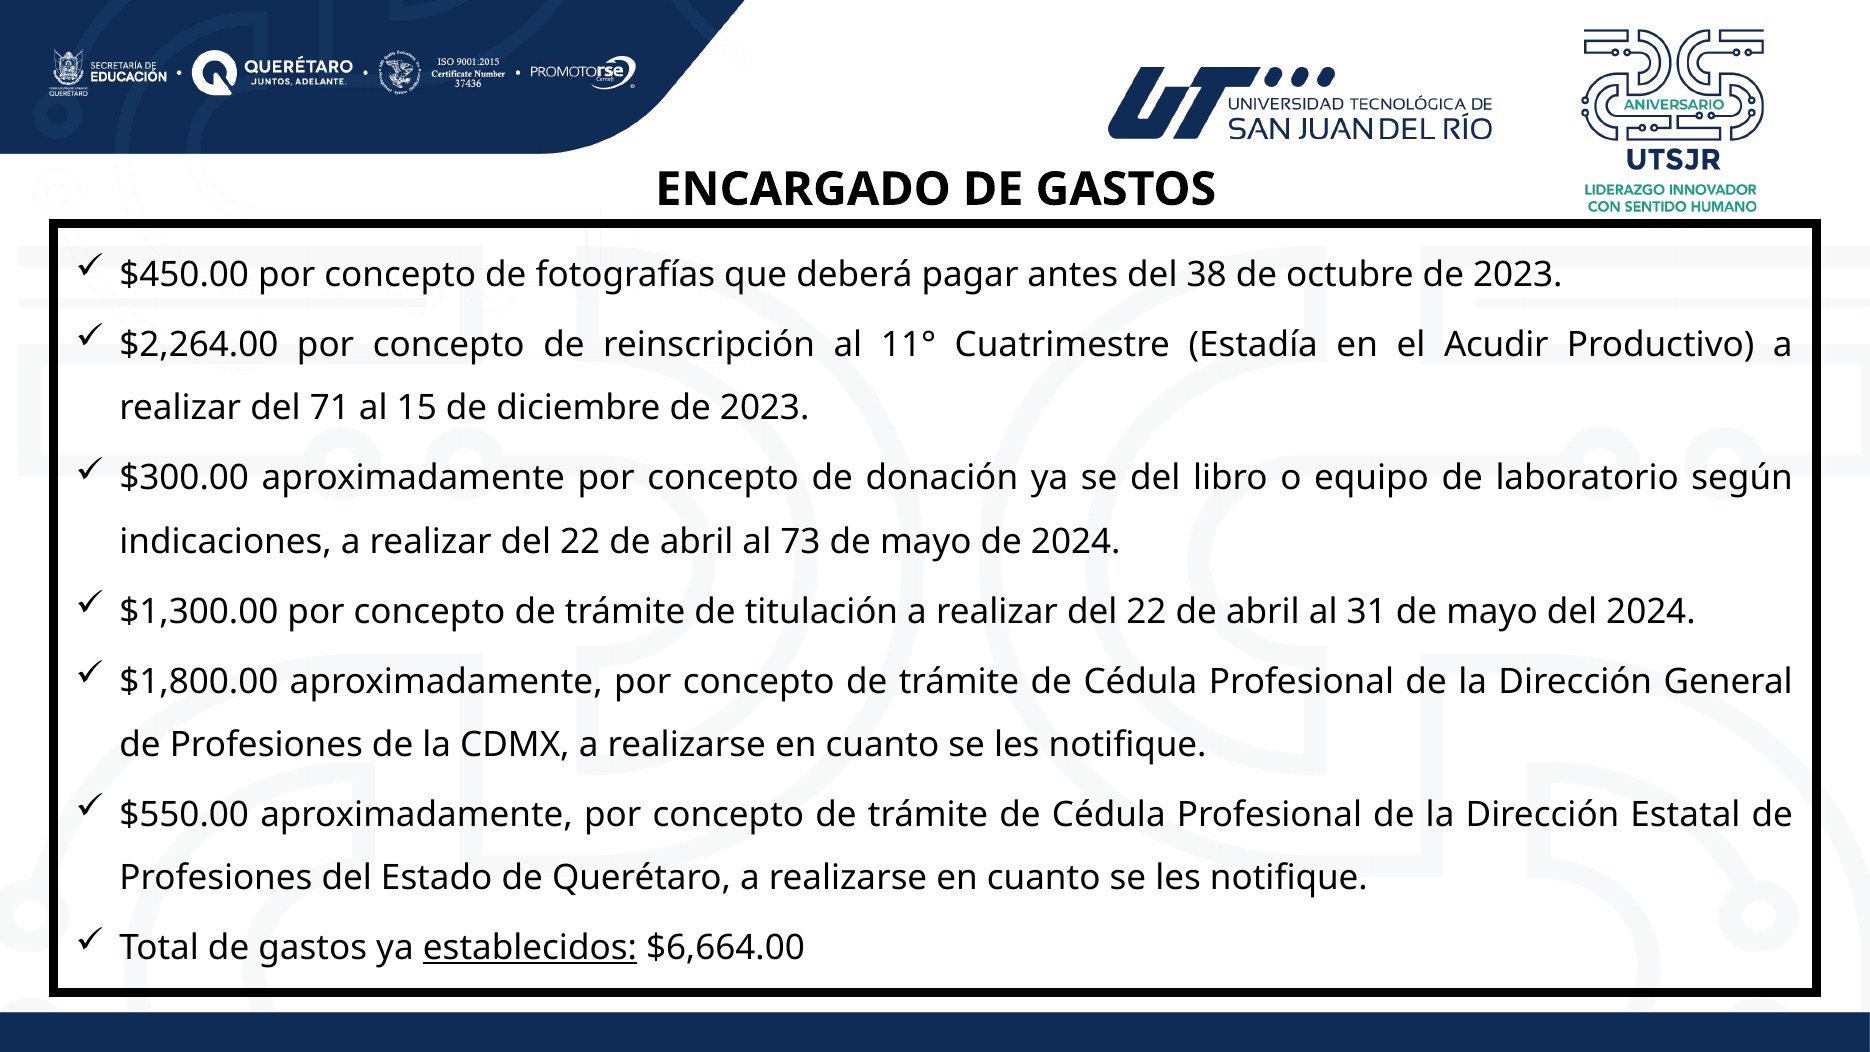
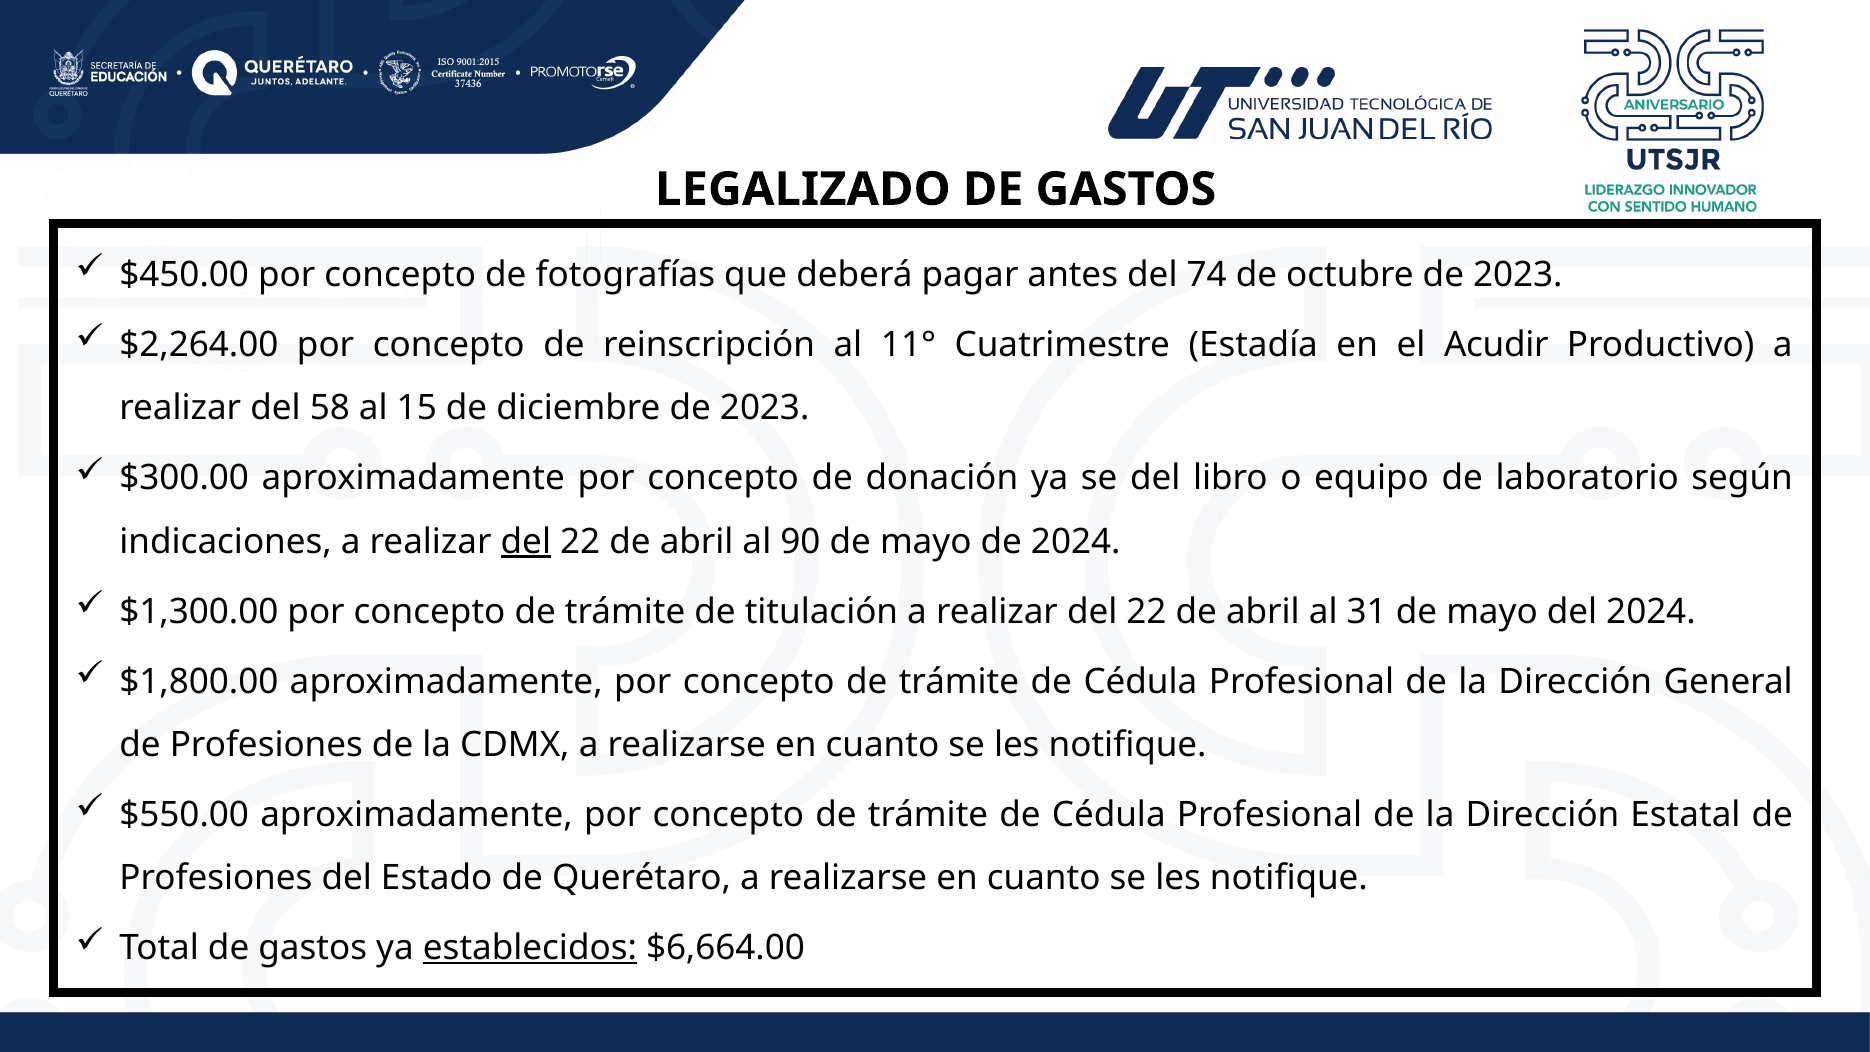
ENCARGADO: ENCARGADO -> LEGALIZADO (803, 189)
38: 38 -> 74 (1207, 275)
71: 71 -> 58 (330, 408)
del underline: none -> present (526, 541)
73: 73 -> 90 (800, 541)
